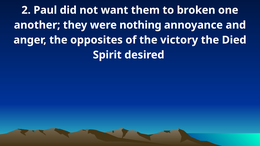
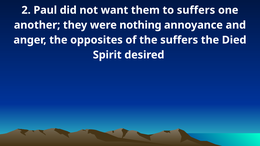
to broken: broken -> suffers (196, 10)
the victory: victory -> suffers (179, 40)
